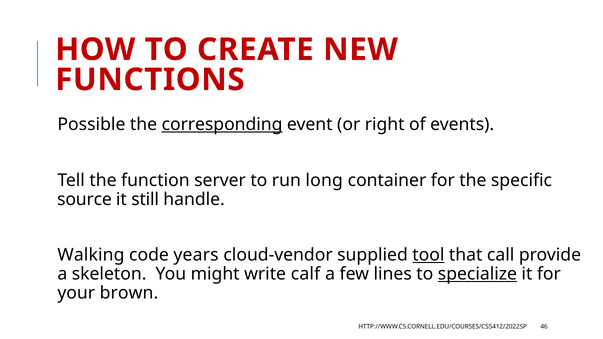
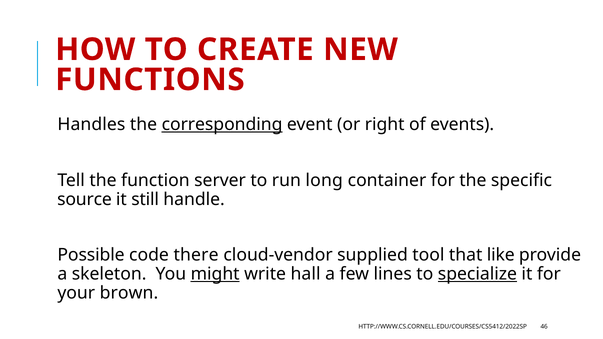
Possible: Possible -> Handles (91, 125)
Walking: Walking -> Possible (91, 255)
years: years -> there (196, 255)
tool underline: present -> none (428, 255)
call: call -> like (501, 255)
might underline: none -> present (215, 274)
calf: calf -> hall (306, 274)
